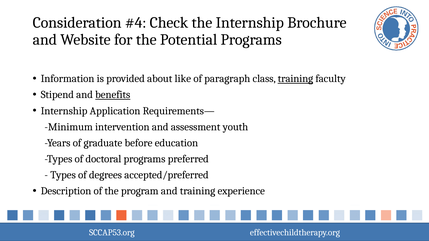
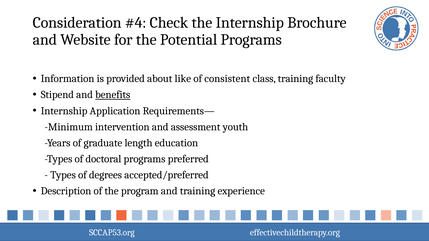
paragraph: paragraph -> consistent (227, 79)
training underline: present -> none (295, 79)
before: before -> length (139, 143)
